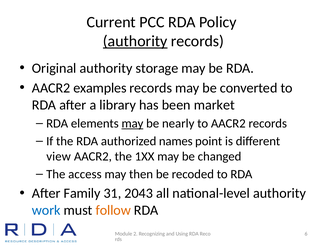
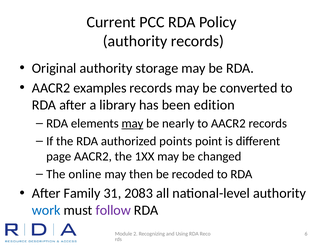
authority underline: present -> none (135, 41)
market: market -> edition (214, 105)
names: names -> points (176, 141)
view: view -> page (59, 157)
access: access -> online (85, 174)
2043: 2043 -> 2083 (139, 194)
follow colour: orange -> purple (113, 210)
